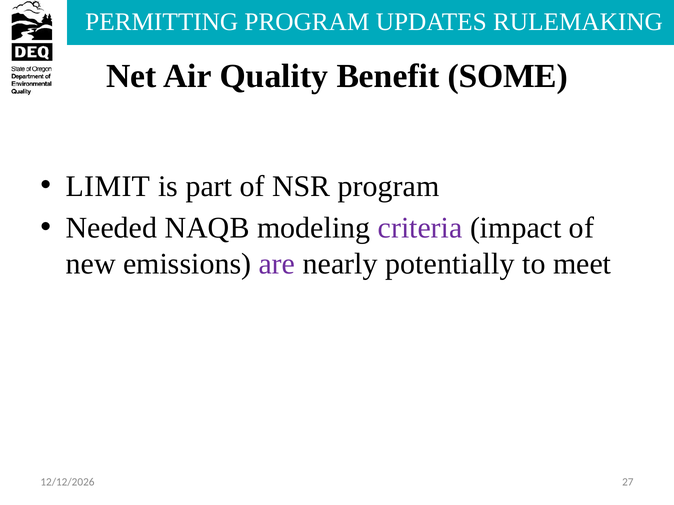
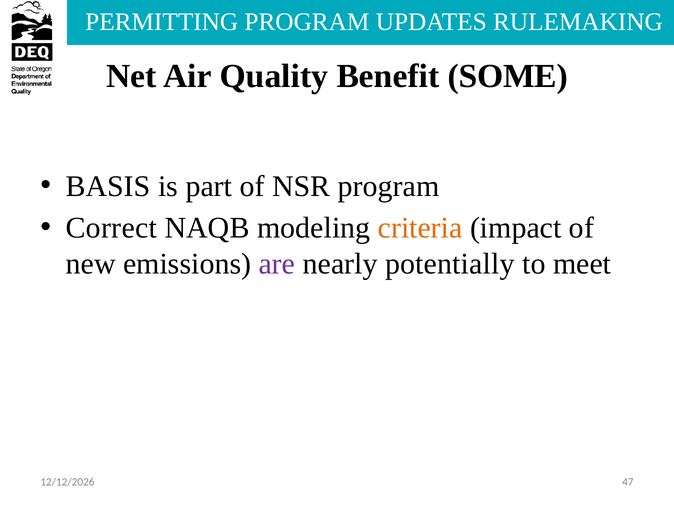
LIMIT: LIMIT -> BASIS (108, 186)
Needed: Needed -> Correct (111, 228)
criteria colour: purple -> orange (420, 228)
27: 27 -> 47 (628, 483)
